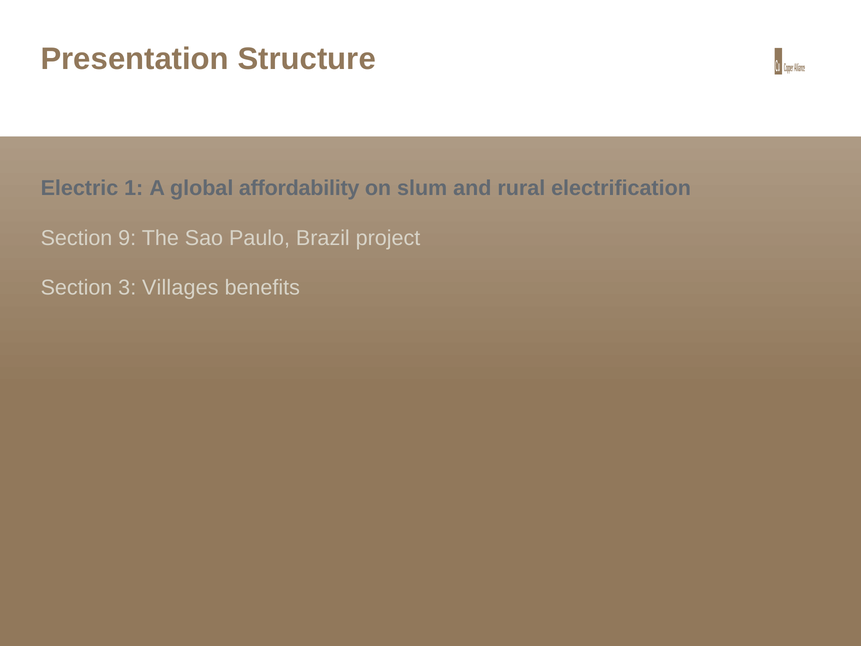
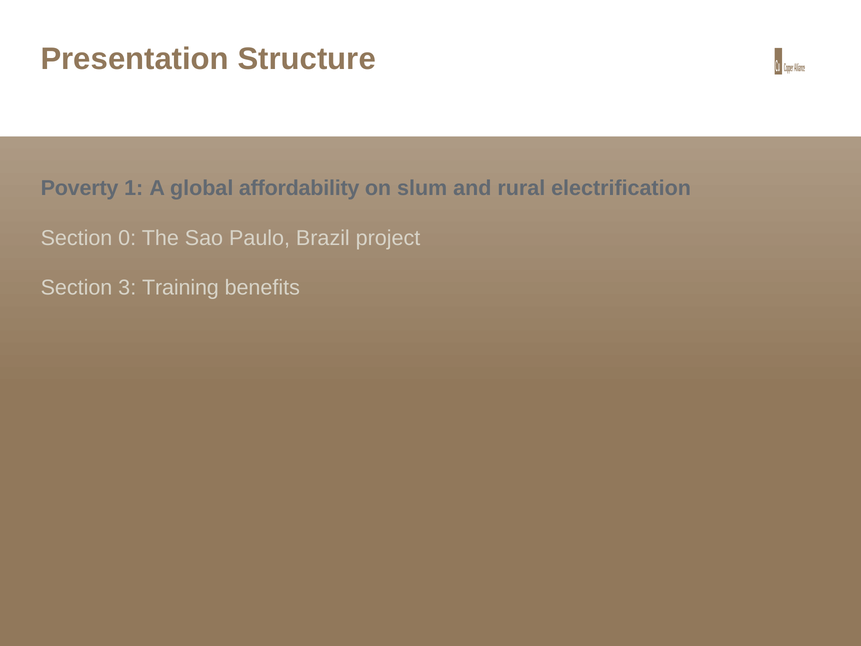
Electric: Electric -> Poverty (80, 188)
9: 9 -> 0 (127, 238)
Villages: Villages -> Training (180, 288)
